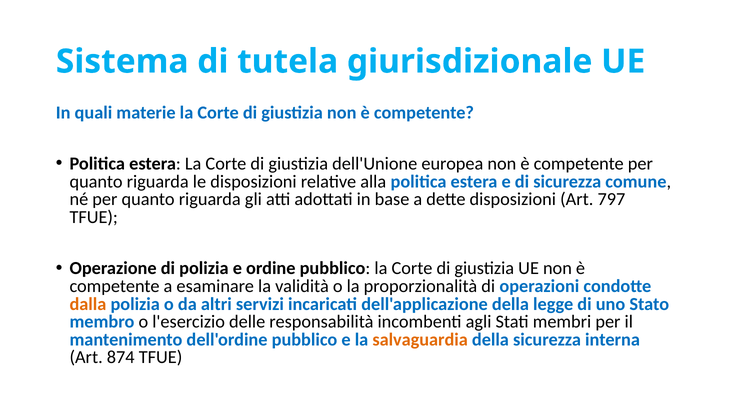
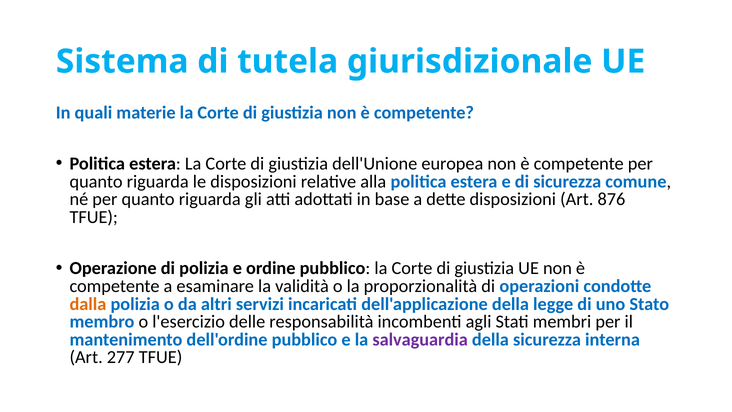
797: 797 -> 876 (611, 199)
salvaguardia colour: orange -> purple (420, 339)
874: 874 -> 277 (121, 357)
